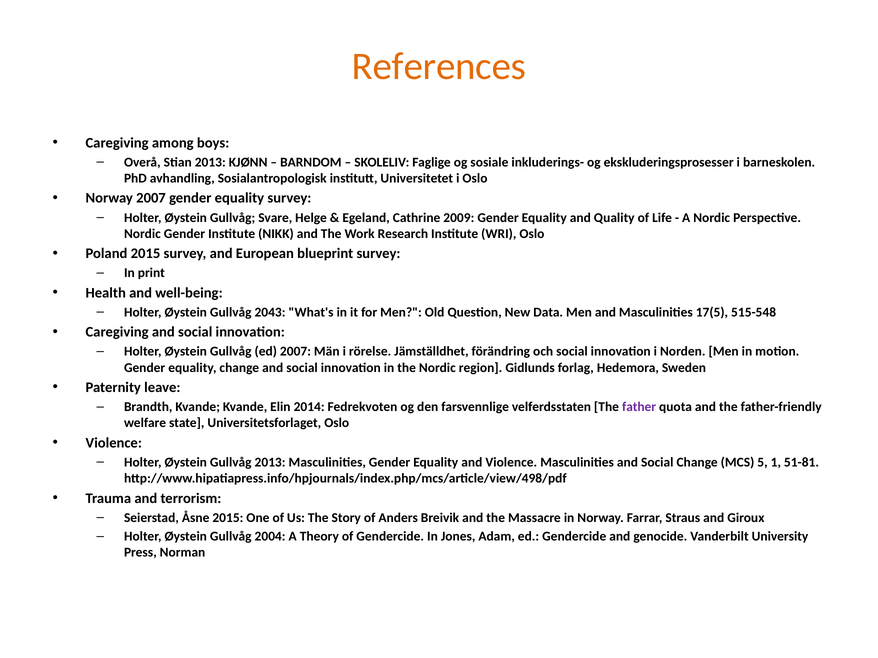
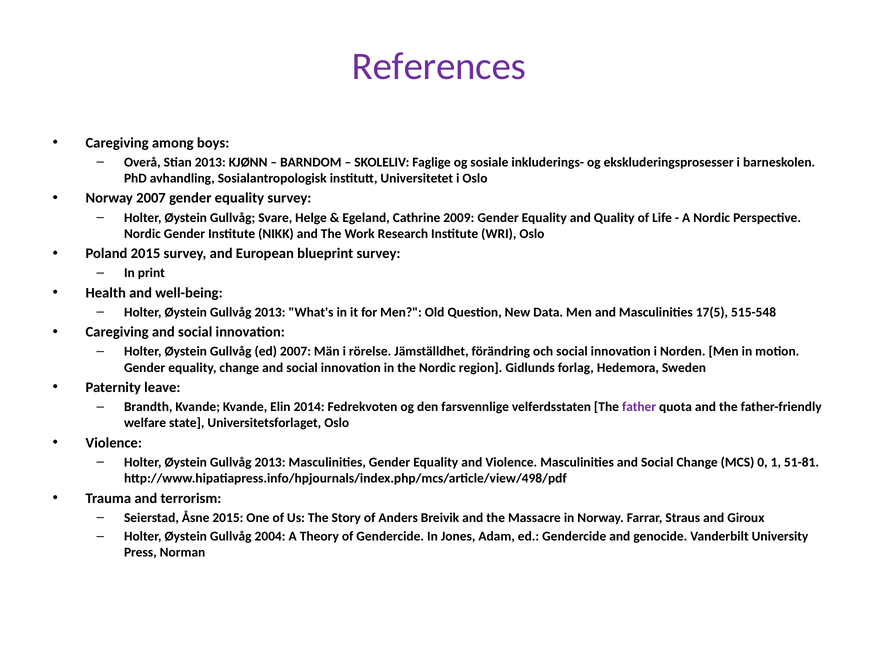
References colour: orange -> purple (439, 66)
2043: 2043 -> 2013 (270, 312)
5: 5 -> 0 (763, 463)
